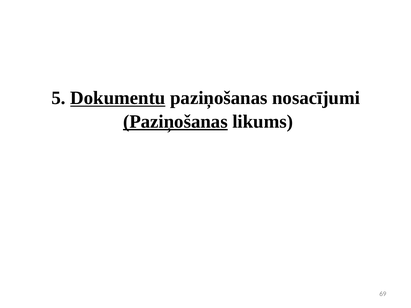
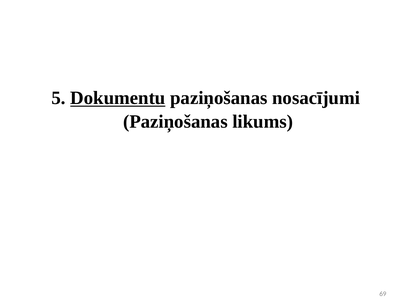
Paziņošanas underline: present -> none (175, 122)
